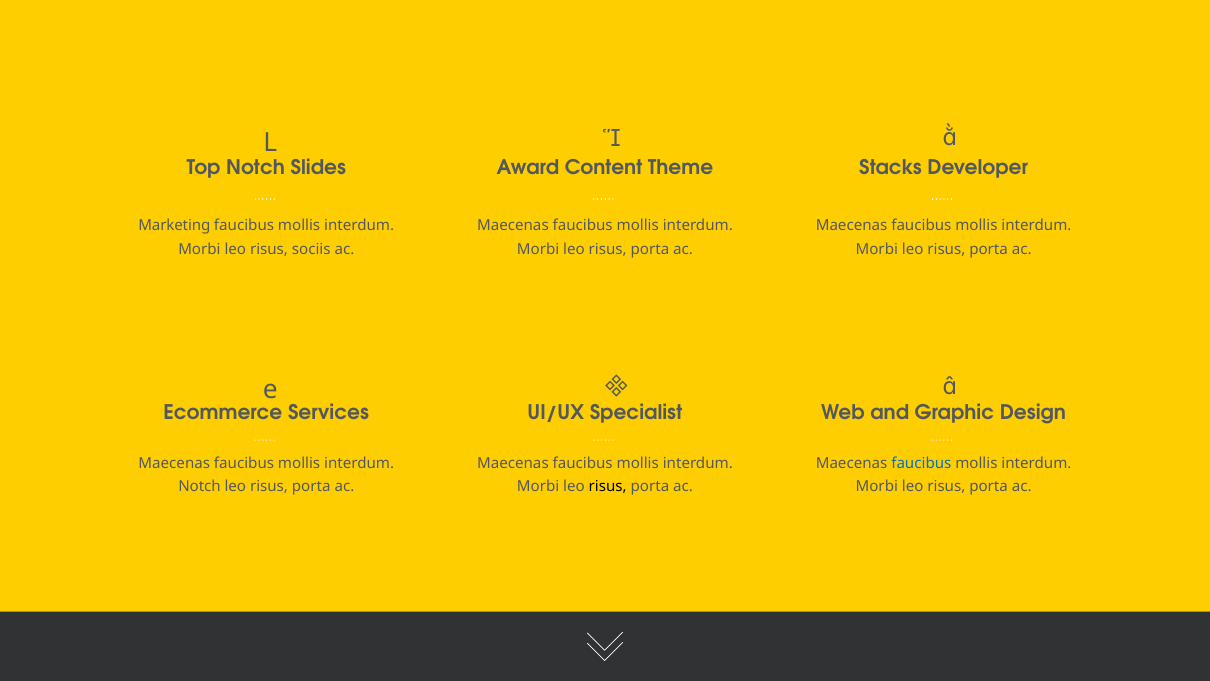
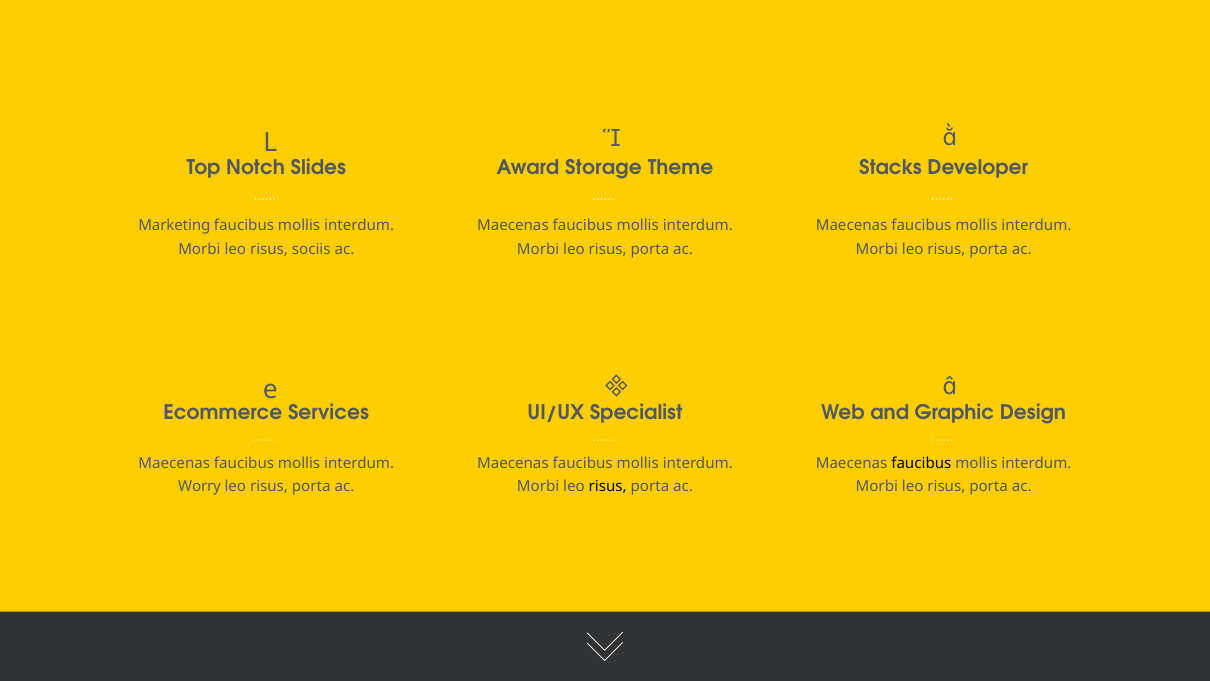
Content: Content -> Storage (603, 168)
faucibus colour: blue -> black (921, 463)
Notch: Notch -> Worry (200, 486)
